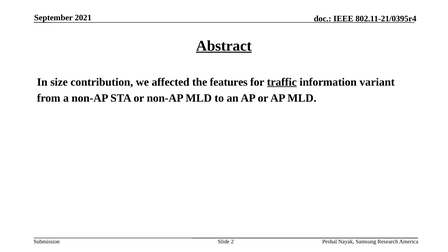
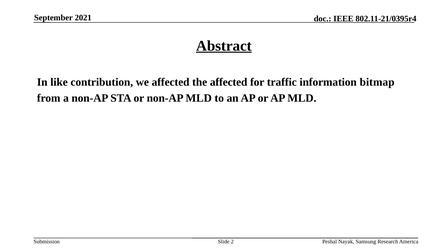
size: size -> like (59, 82)
the features: features -> affected (229, 82)
traffic underline: present -> none (282, 82)
variant: variant -> bitmap (377, 82)
